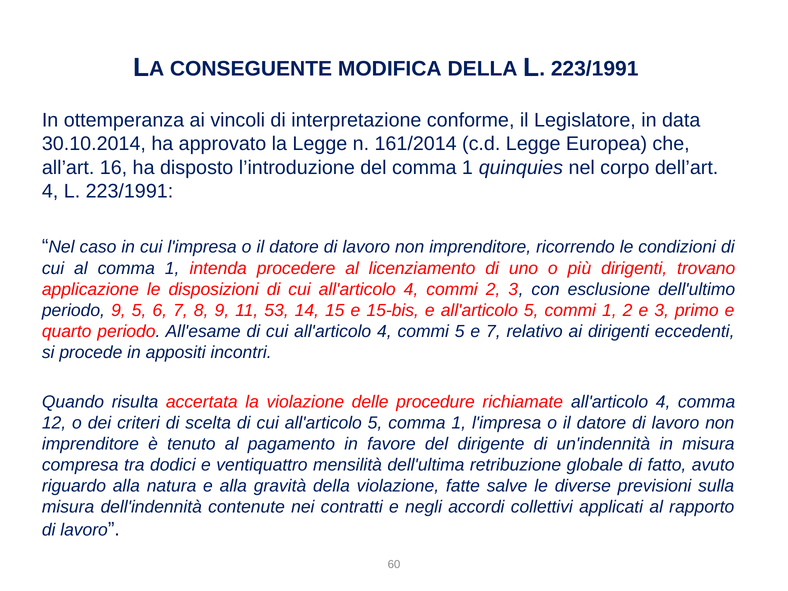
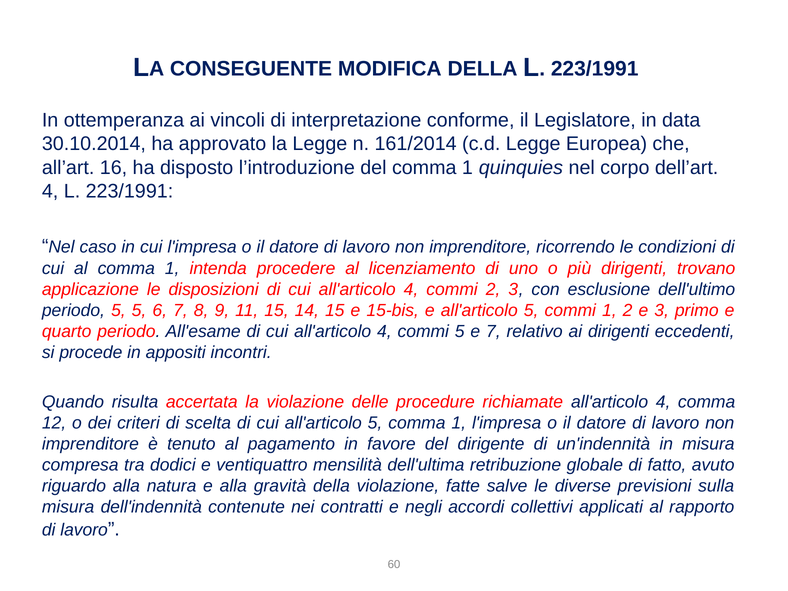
periodo 9: 9 -> 5 (118, 311)
11 53: 53 -> 15 (276, 311)
